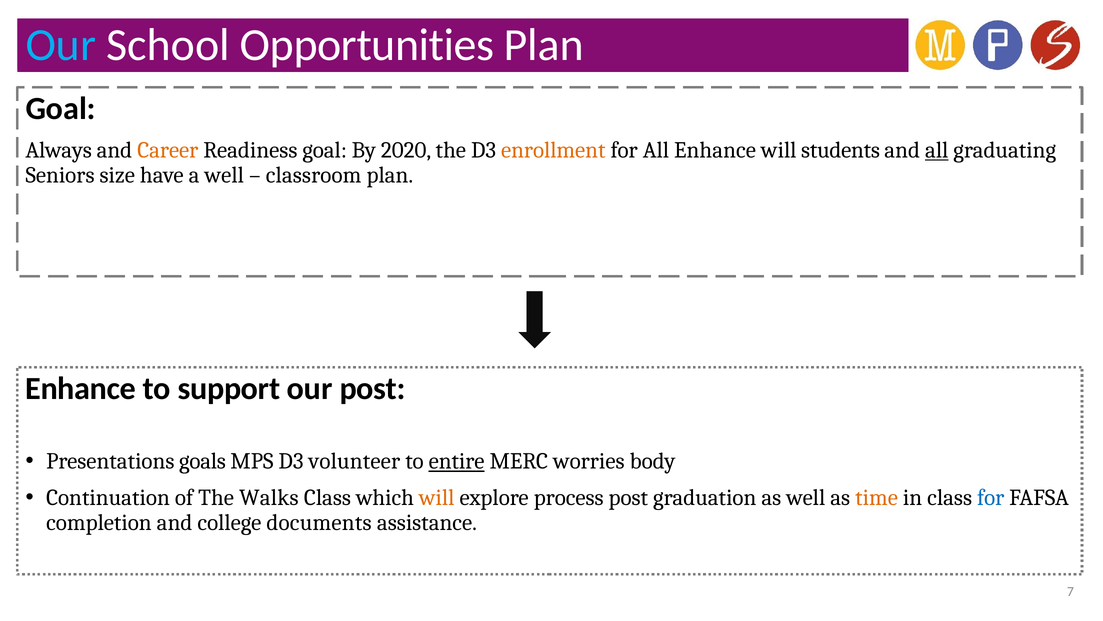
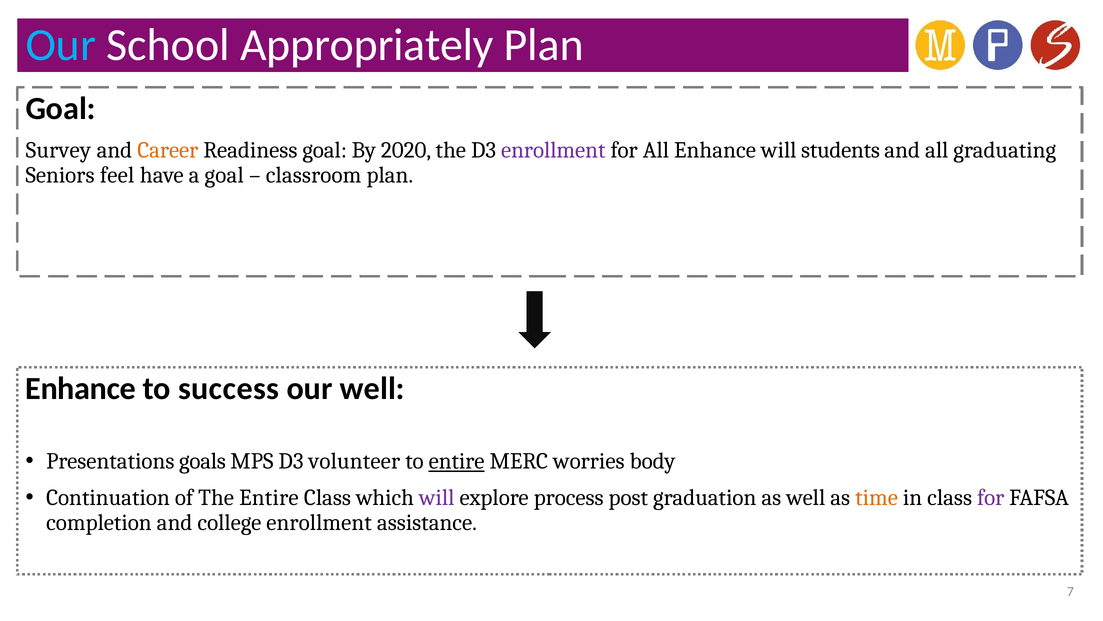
Opportunities: Opportunities -> Appropriately (367, 45)
Always: Always -> Survey (58, 150)
enrollment colour: orange -> purple (553, 150)
all underline: present -> none (937, 150)
size: size -> feel (117, 175)
a well: well -> goal (224, 175)
support: support -> success (229, 388)
our post: post -> well (372, 388)
The Walks: Walks -> Entire (269, 497)
will colour: orange -> purple (437, 497)
for colour: blue -> purple (991, 497)
college documents: documents -> enrollment (319, 522)
